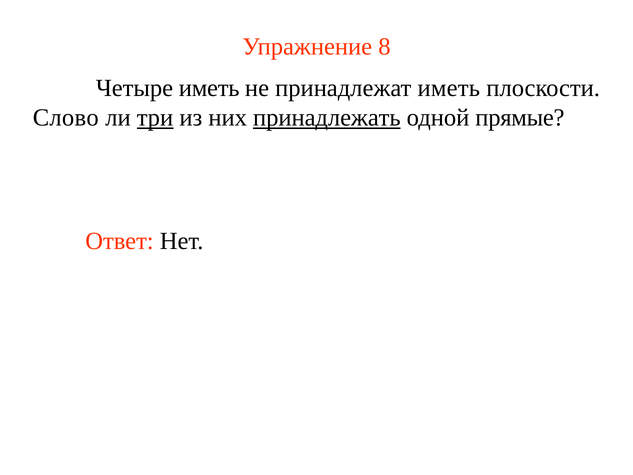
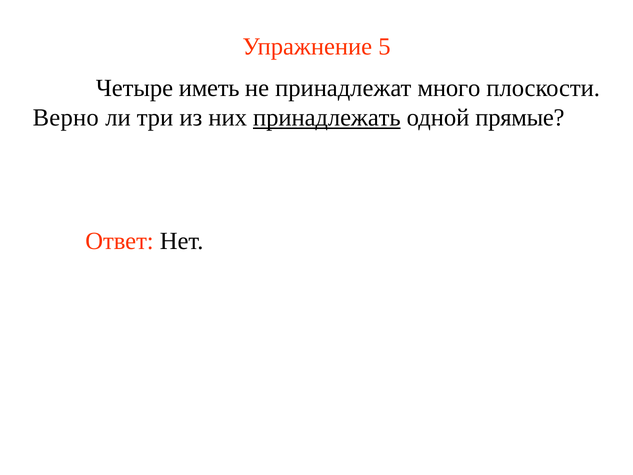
8: 8 -> 5 (384, 47)
принадлежат иметь: иметь -> много (449, 88)
Слово: Слово -> Верно (66, 118)
три underline: present -> none (155, 118)
